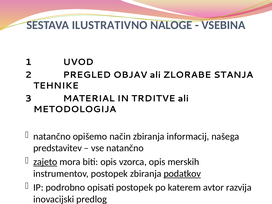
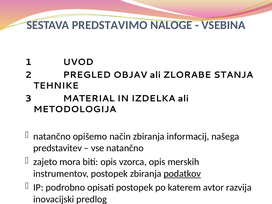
ILUSTRATIVNO: ILUSTRATIVNO -> PREDSTAVIMO (110, 25)
TRDITVE: TRDITVE -> IZDELKA (153, 98)
zajeto underline: present -> none (45, 162)
